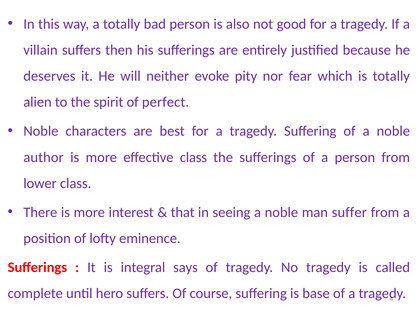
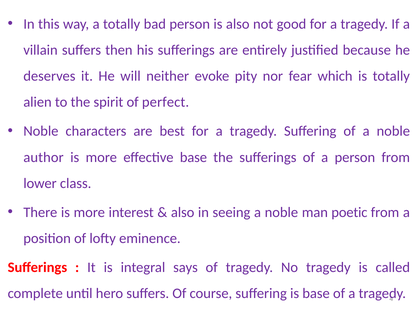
effective class: class -> base (193, 157)
that: that -> also (183, 213)
suffer: suffer -> poetic (349, 213)
